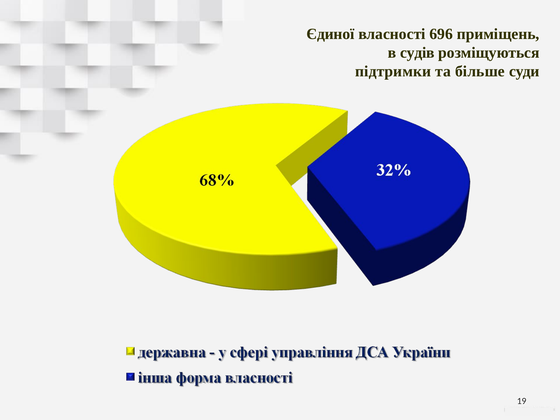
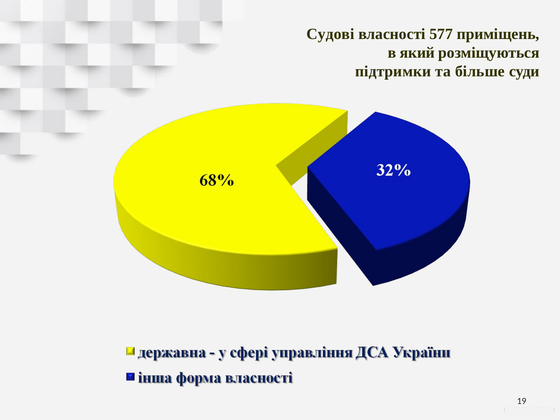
Єдиної: Єдиної -> Судові (330, 34)
696: 696 -> 577 (441, 34)
судів: судів -> який (417, 53)
